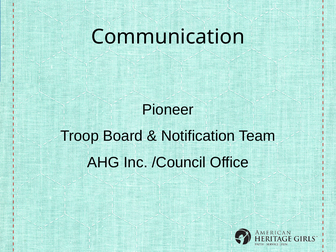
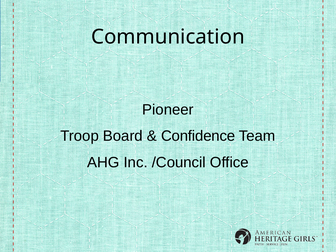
Notification: Notification -> Confidence (198, 136)
